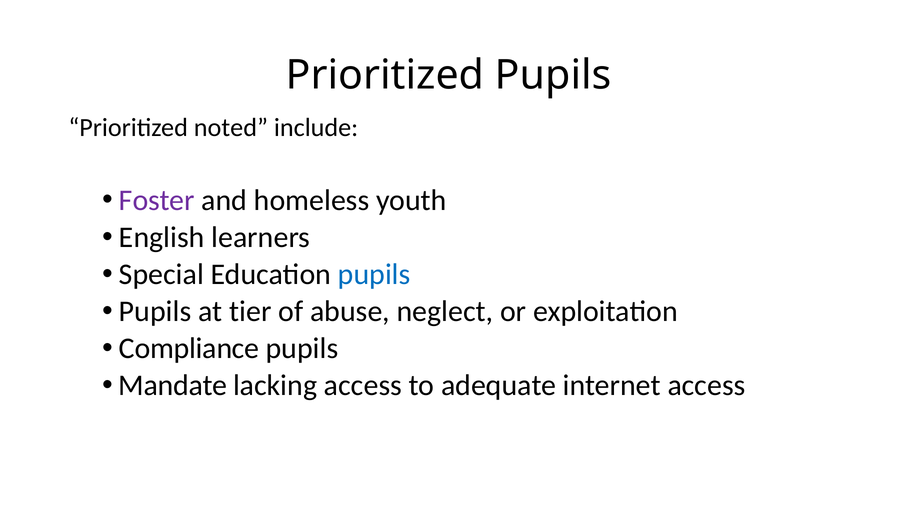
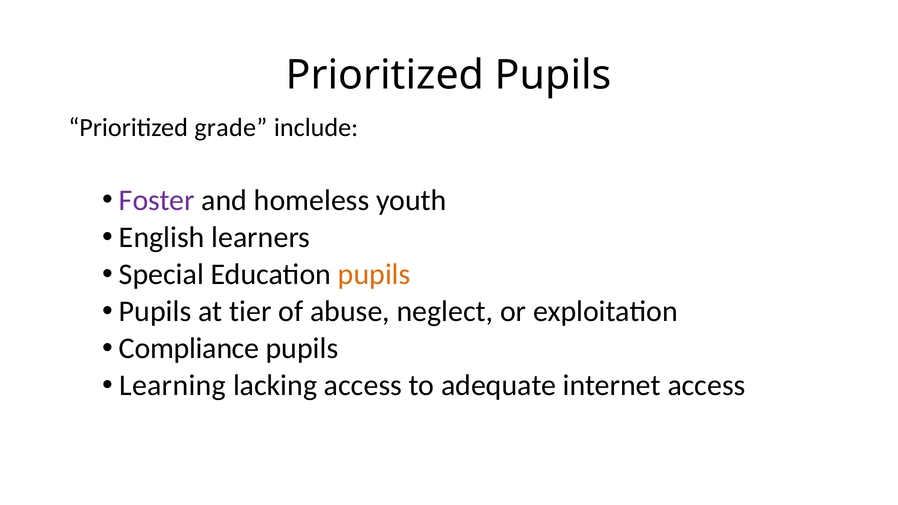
noted: noted -> grade (231, 128)
pupils colour: blue -> orange (374, 274)
Mandate: Mandate -> Learning (172, 385)
